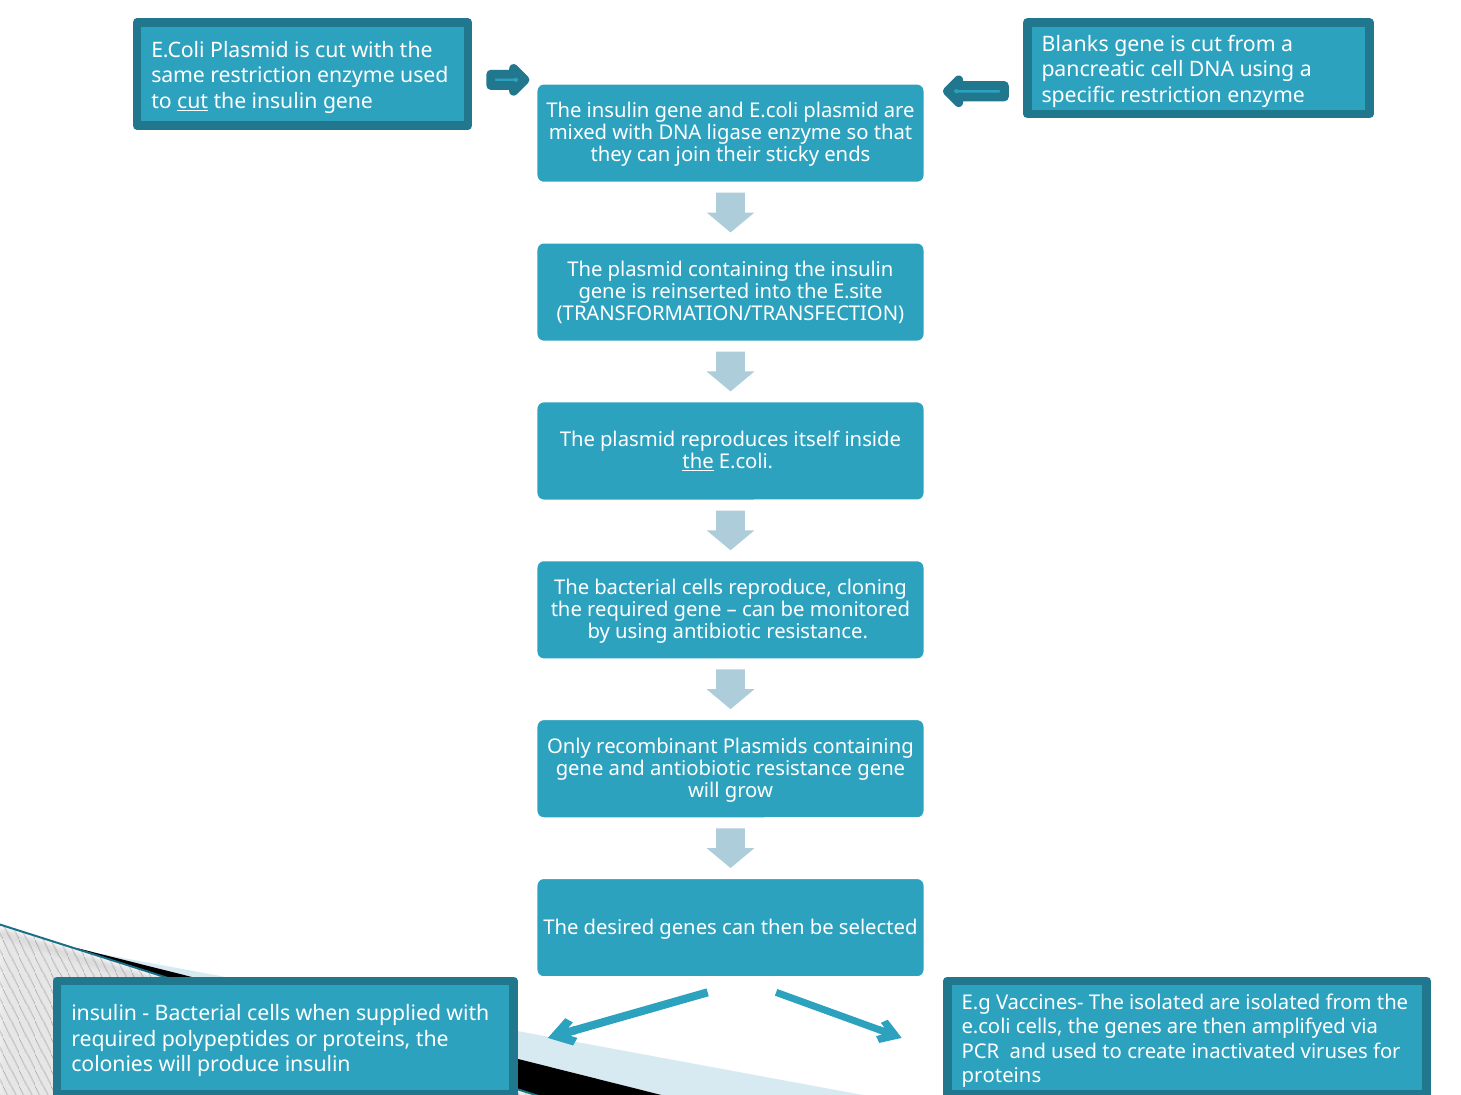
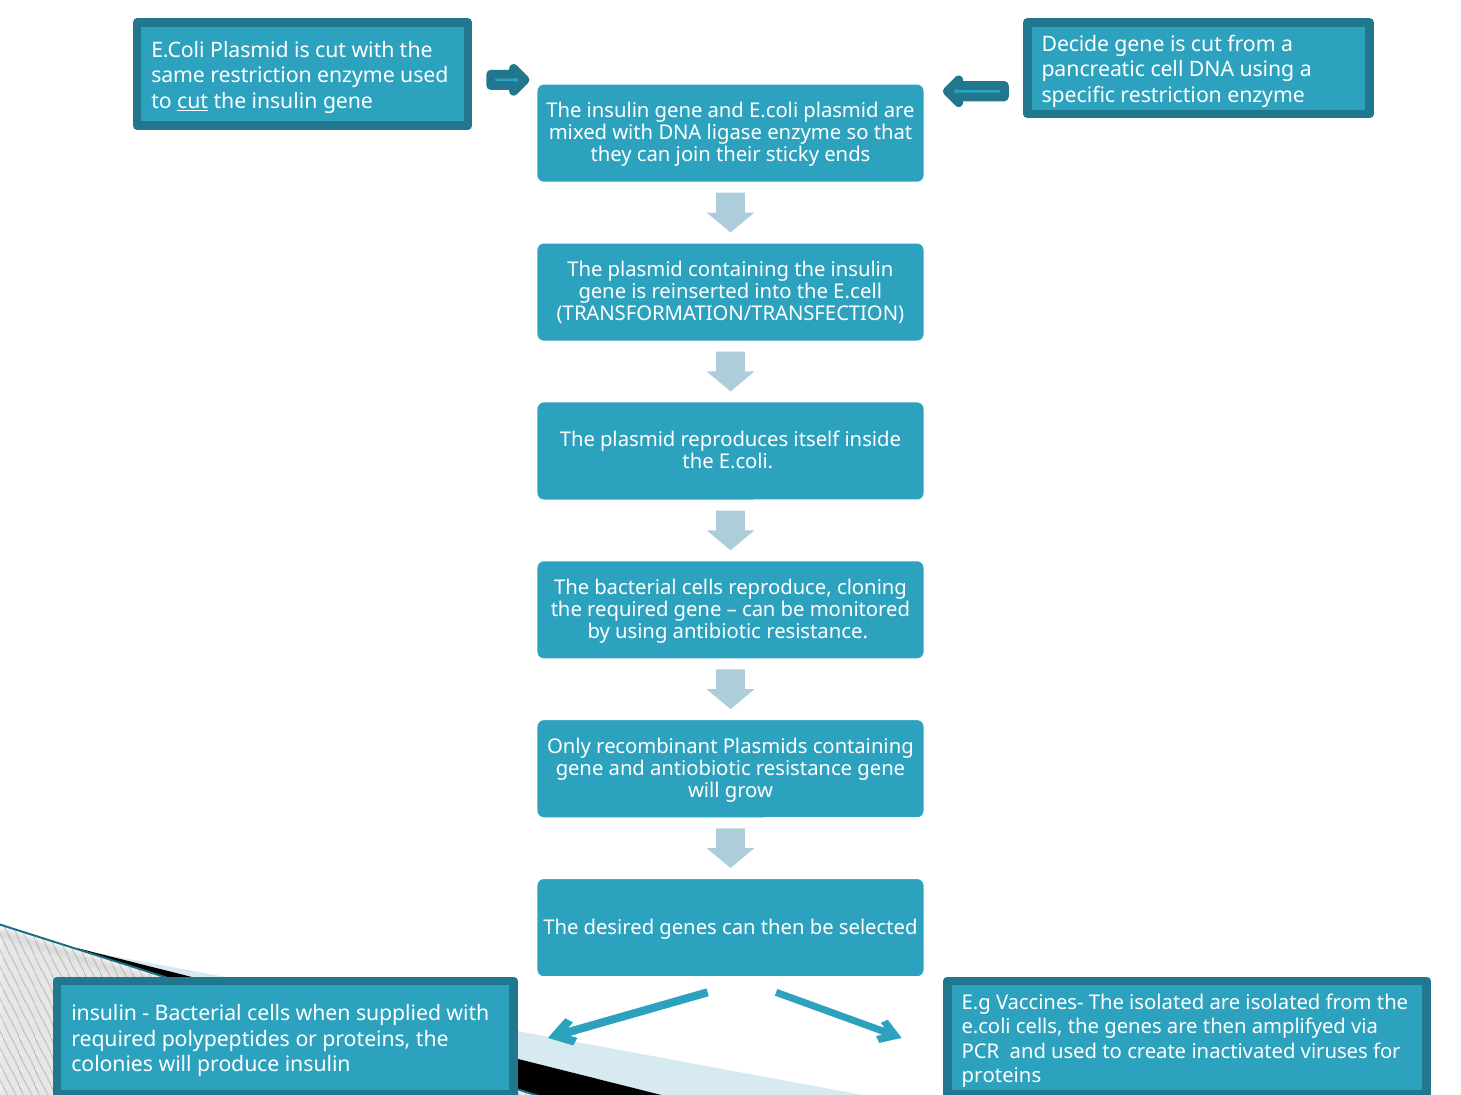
Blanks: Blanks -> Decide (1075, 44)
E.site: E.site -> E.cell (858, 292)
the underline: present -> none (698, 462)
